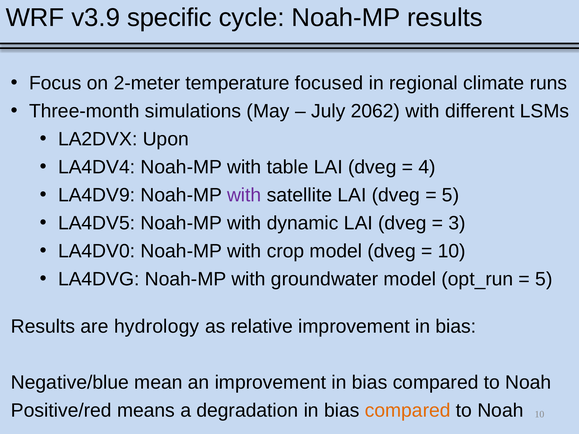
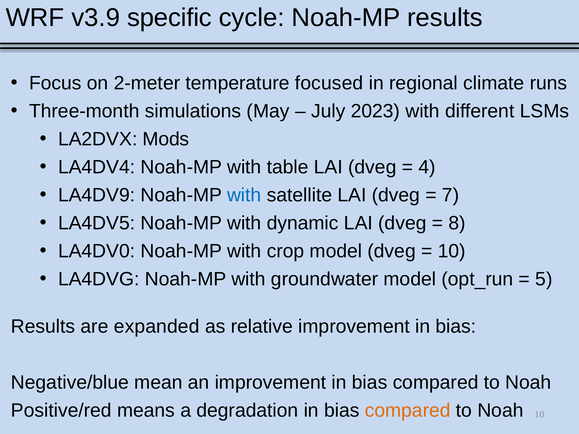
2062: 2062 -> 2023 (375, 111)
Upon: Upon -> Mods (166, 139)
with colour: purple -> blue (244, 195)
5: 5 -> 7 (451, 195)
3: 3 -> 8 (457, 223)
hydrology: hydrology -> expanded (157, 327)
